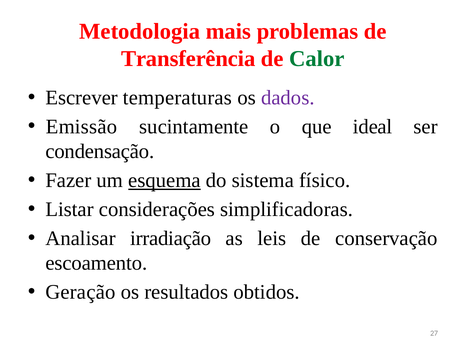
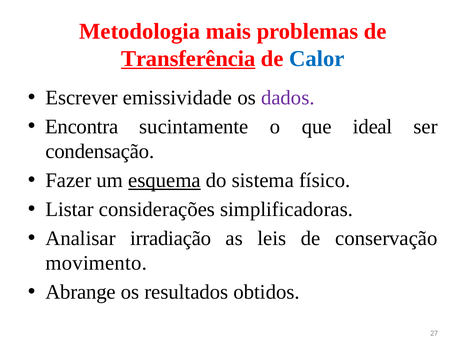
Transferência underline: none -> present (188, 59)
Calor colour: green -> blue (317, 59)
temperaturas: temperaturas -> emissividade (178, 98)
Emissão: Emissão -> Encontra (82, 127)
escoamento: escoamento -> movimento (96, 263)
Geração: Geração -> Abrange (81, 293)
